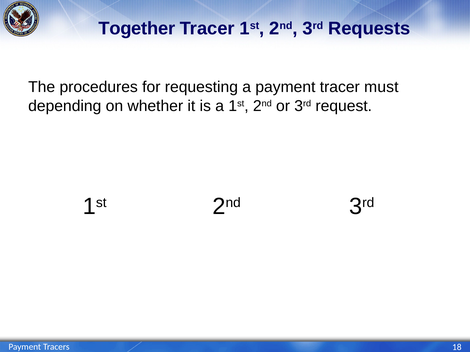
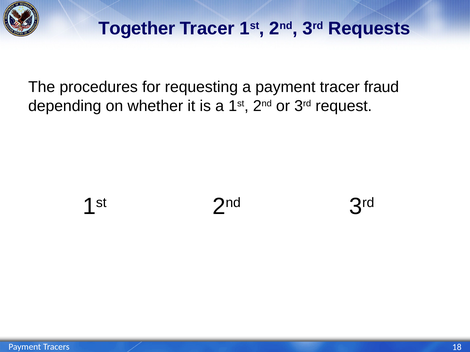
must: must -> fraud (381, 87)
